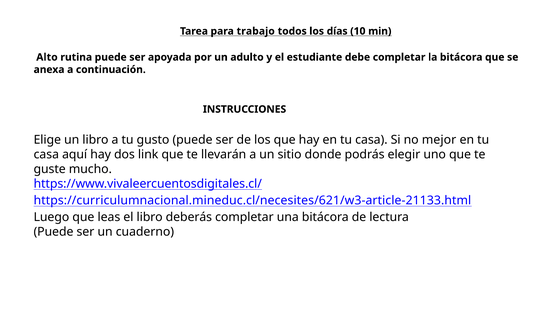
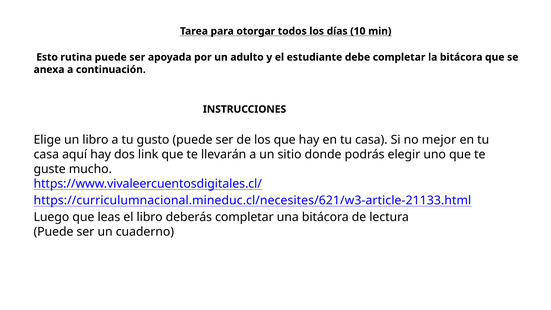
trabajo: trabajo -> otorgar (256, 31)
Alto: Alto -> Esto (47, 57)
